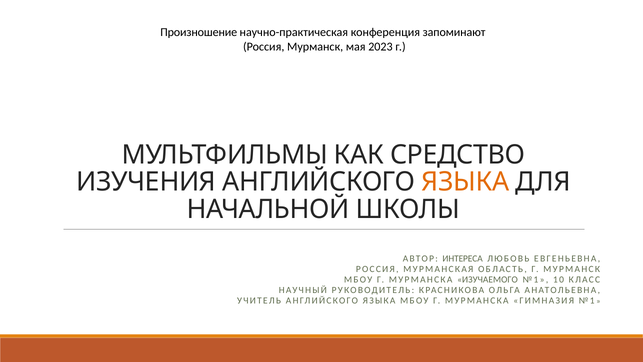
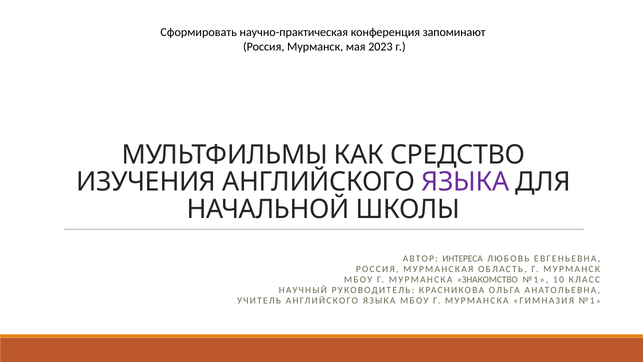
Произношение: Произношение -> Сформировать (199, 32)
ЯЗЫКА colour: orange -> purple (465, 182)
ИЗУЧАЕМОГО: ИЗУЧАЕМОГО -> ЗНАКОМСТВО (487, 279)
